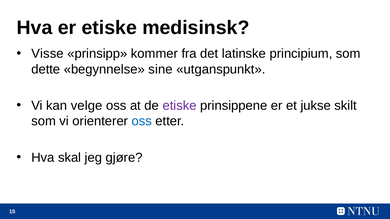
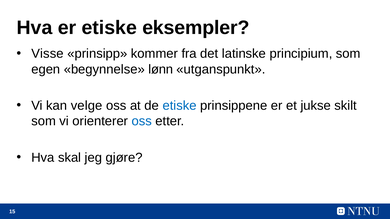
medisinsk: medisinsk -> eksempler (196, 28)
dette: dette -> egen (46, 69)
sine: sine -> lønn (161, 69)
etiske colour: purple -> blue (180, 106)
